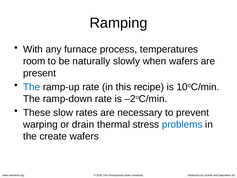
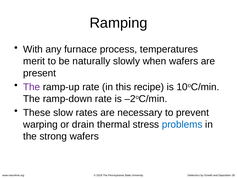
room: room -> merit (34, 61)
The colour: blue -> purple (32, 87)
create: create -> strong (53, 136)
